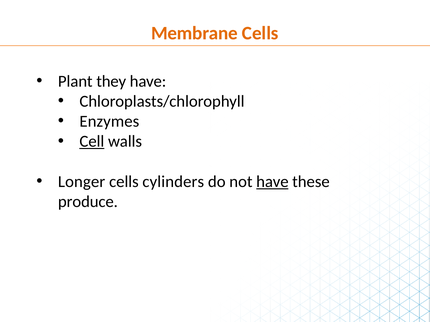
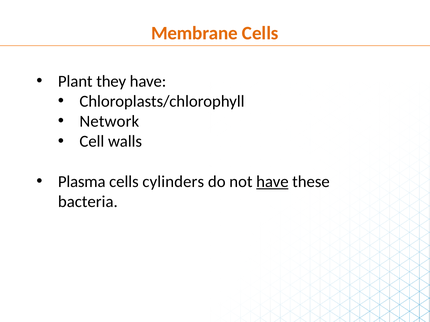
Enzymes: Enzymes -> Network (109, 122)
Cell underline: present -> none (92, 142)
Longer: Longer -> Plasma (82, 182)
produce: produce -> bacteria (88, 202)
